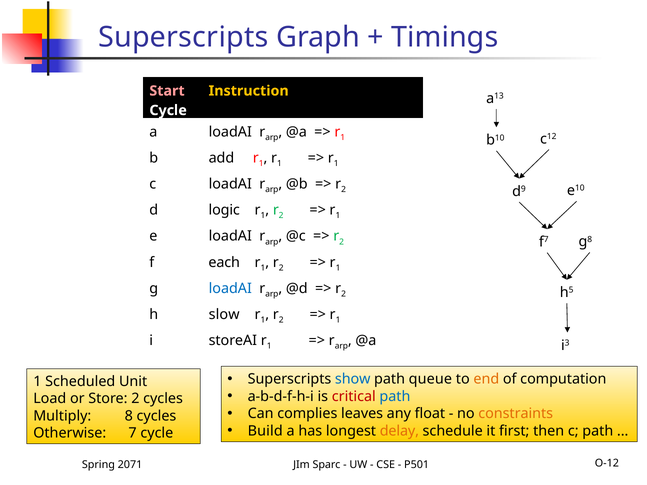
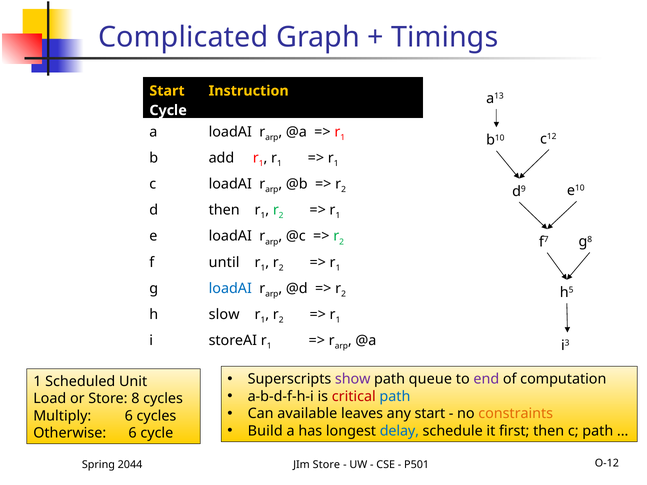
Superscripts: Superscripts -> Complicated (183, 37)
Start colour: pink -> yellow (167, 91)
d logic: logic -> then (224, 210)
each: each -> until (224, 262)
show colour: blue -> purple (353, 379)
end colour: orange -> purple (486, 379)
Store 2: 2 -> 8 (135, 399)
complies: complies -> available (307, 414)
any float: float -> start (430, 414)
Multiply 8: 8 -> 6 (129, 416)
delay colour: orange -> blue (399, 431)
Otherwise 7: 7 -> 6 (133, 433)
2071: 2071 -> 2044 (130, 465)
JIm Sparc: Sparc -> Store (326, 465)
